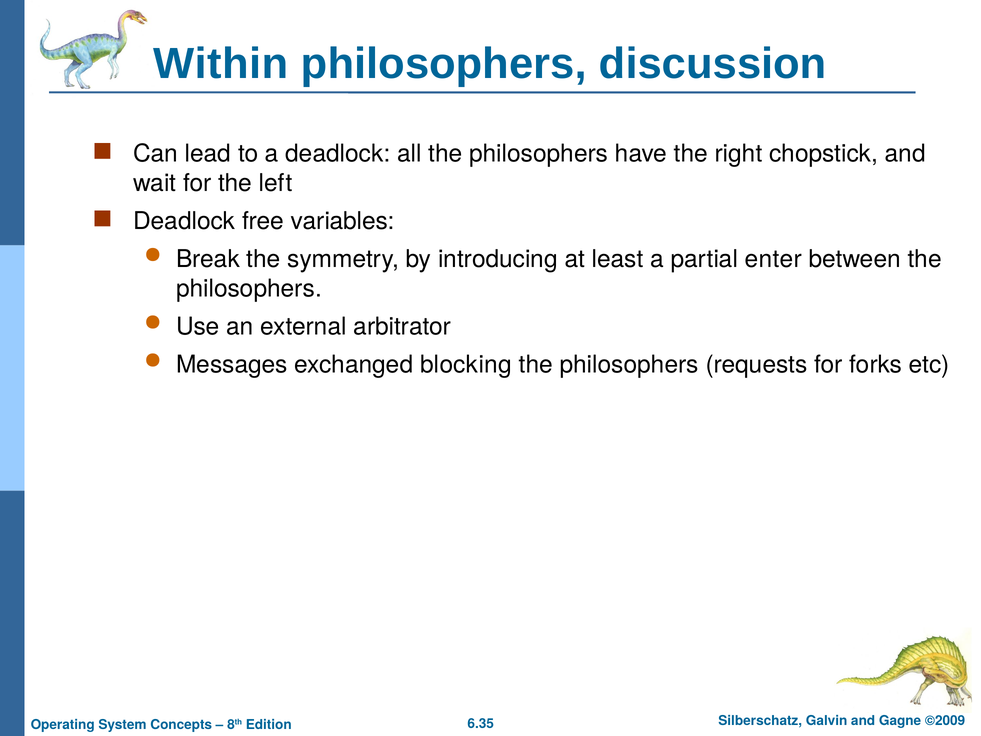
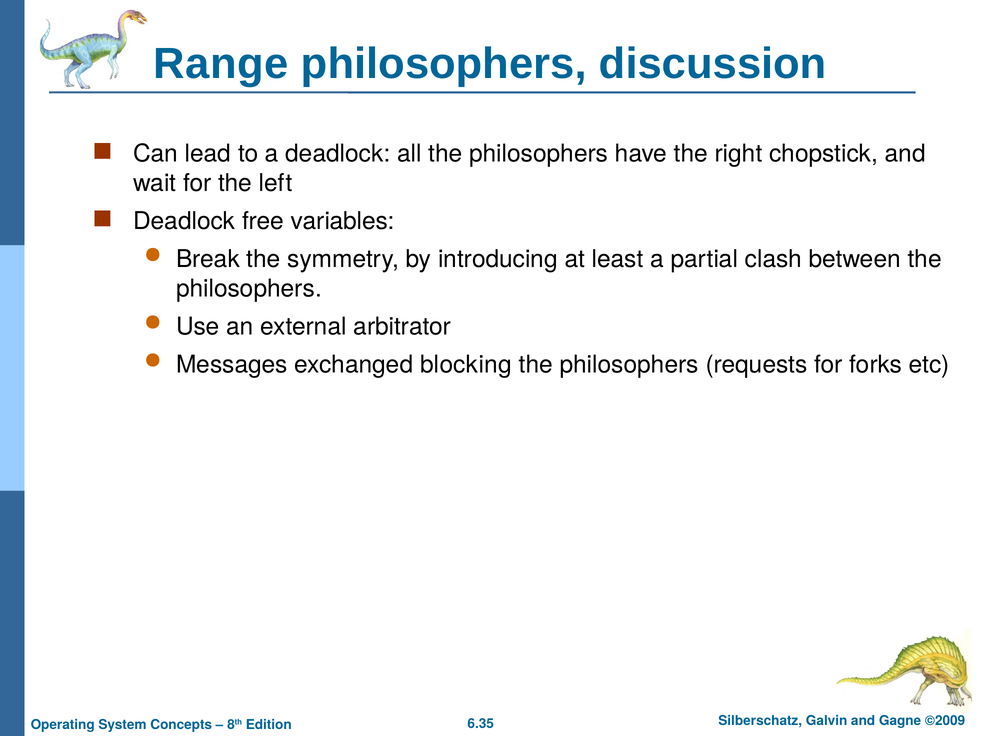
Within: Within -> Range (221, 64)
enter: enter -> clash (773, 259)
